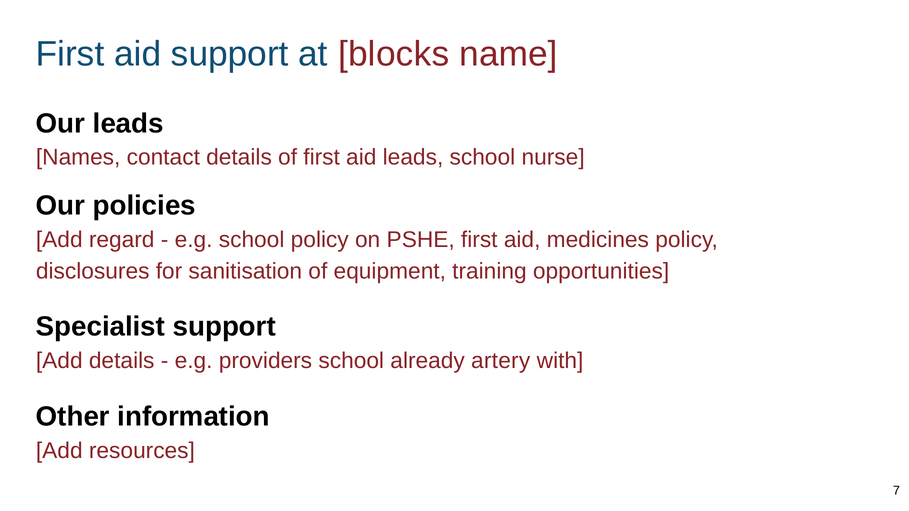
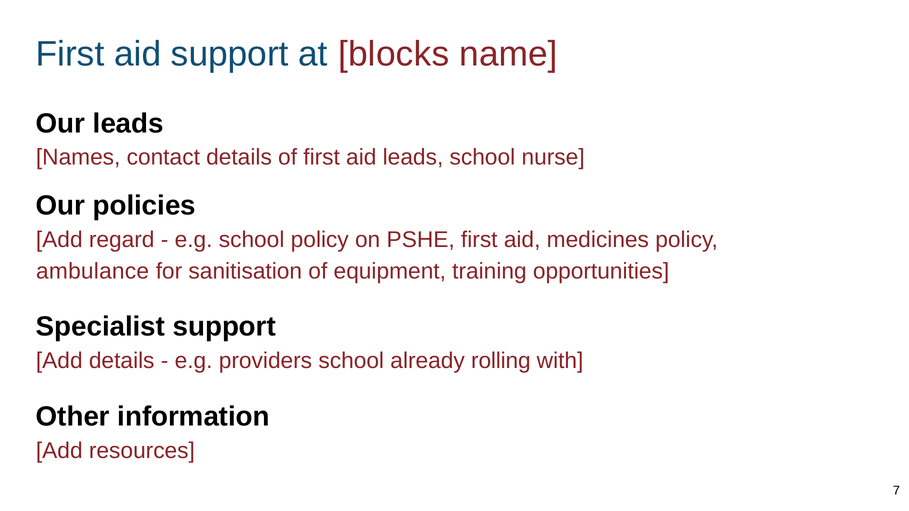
disclosures: disclosures -> ambulance (93, 271)
artery: artery -> rolling (501, 361)
